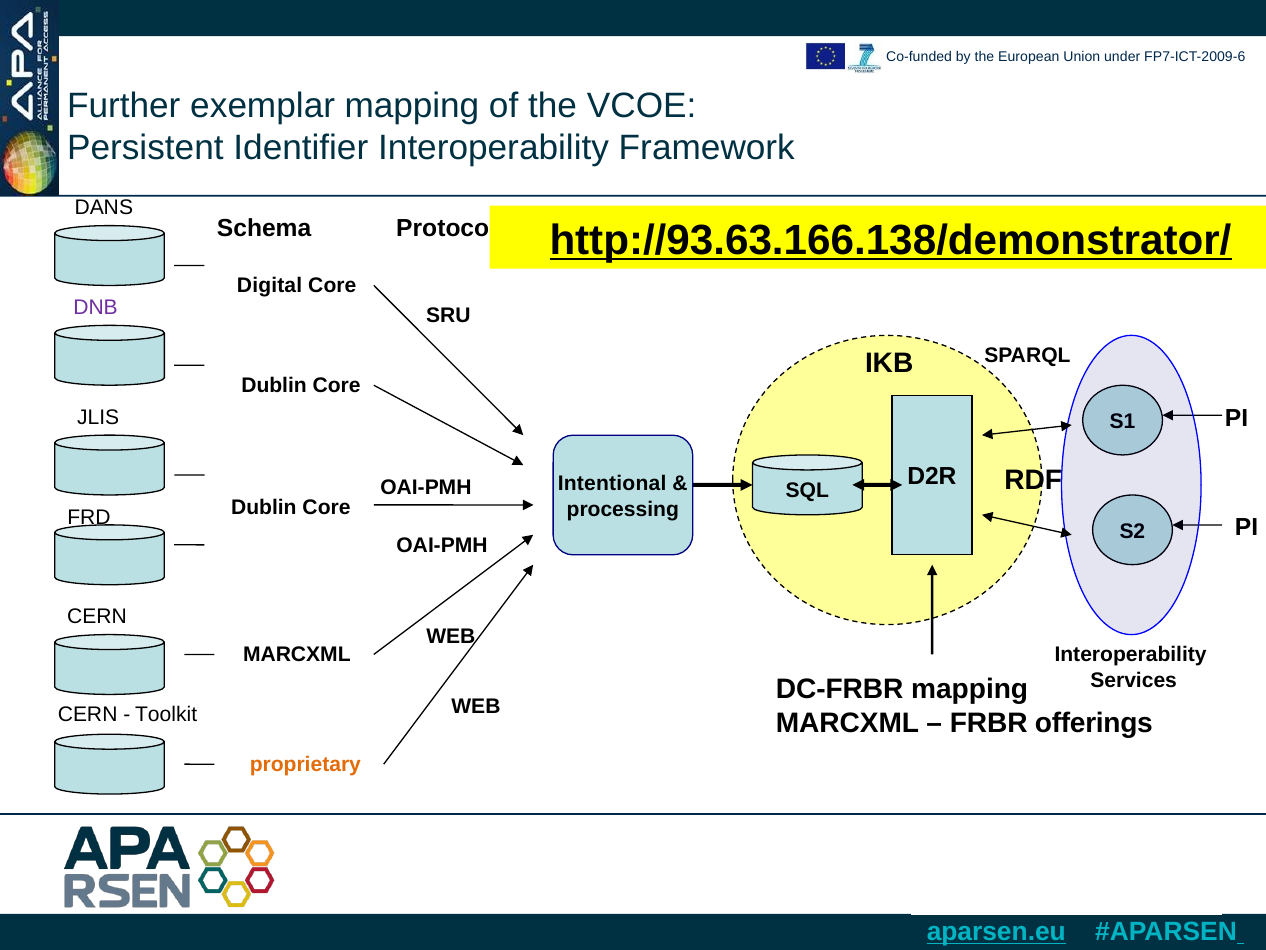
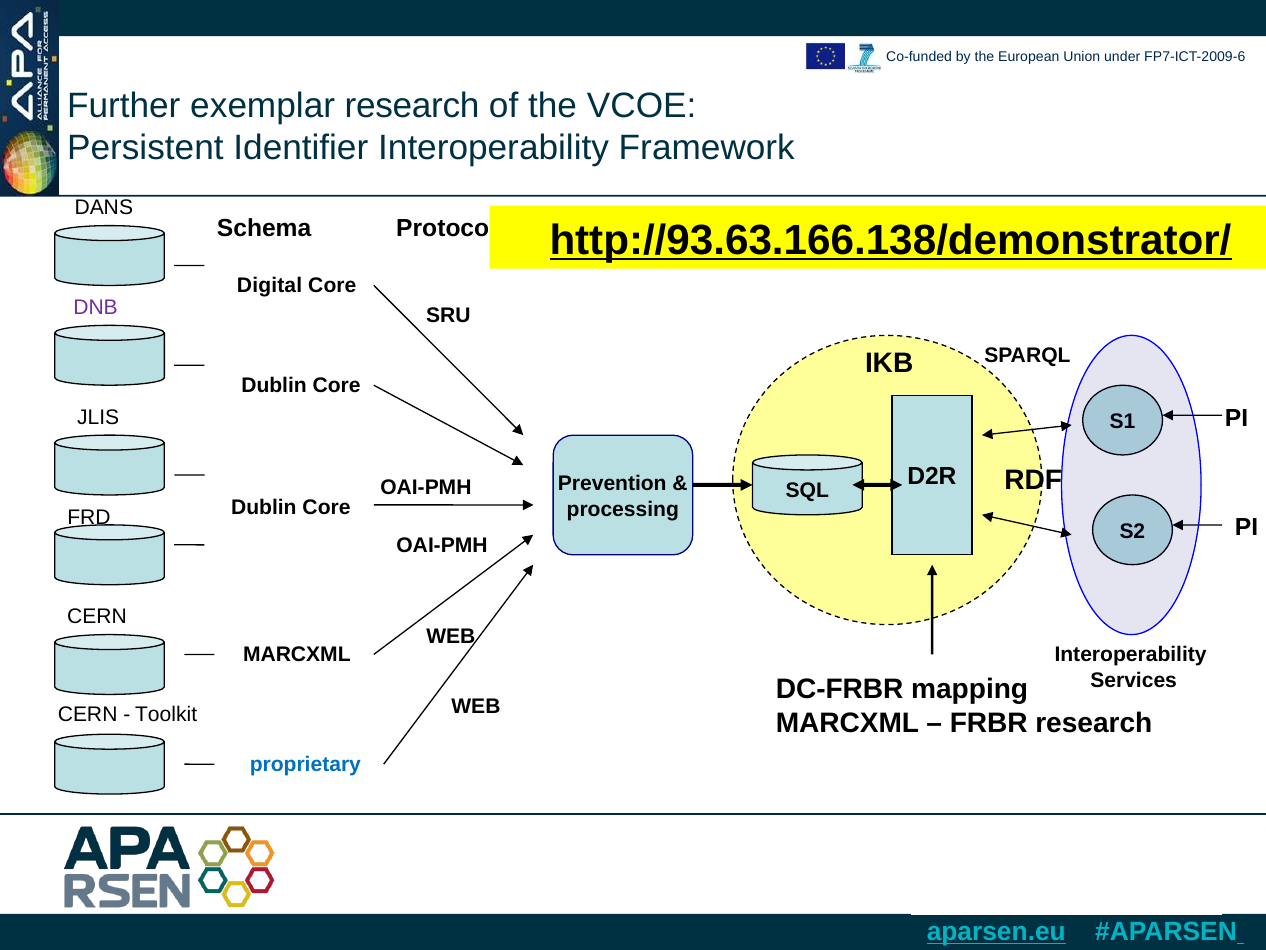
exemplar mapping: mapping -> research (412, 106)
Intentional: Intentional -> Prevention (612, 484)
FRBR offerings: offerings -> research (1094, 723)
proprietary colour: orange -> blue (305, 764)
